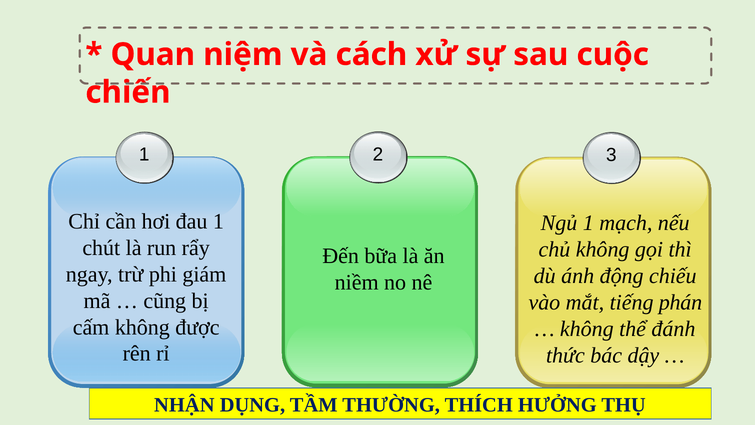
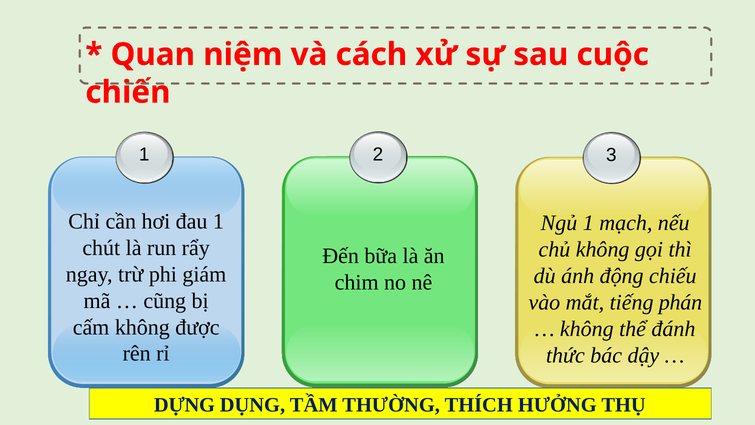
niềm: niềm -> chim (357, 282)
NHẬN: NHẬN -> DỰNG (184, 405)
